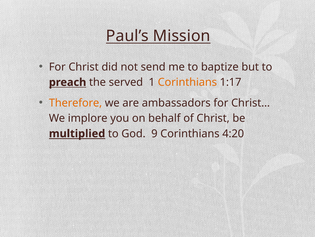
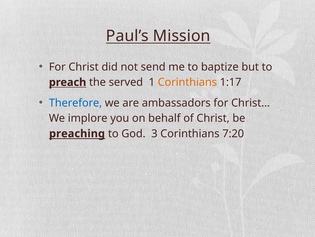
Therefore colour: orange -> blue (76, 103)
multiplied: multiplied -> preaching (77, 133)
9: 9 -> 3 (154, 133)
4:20: 4:20 -> 7:20 (233, 133)
